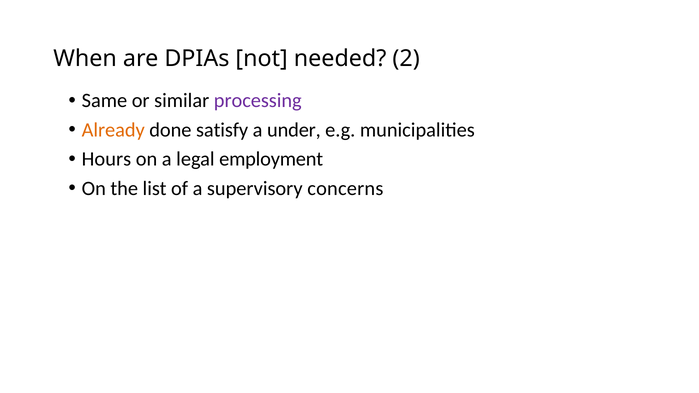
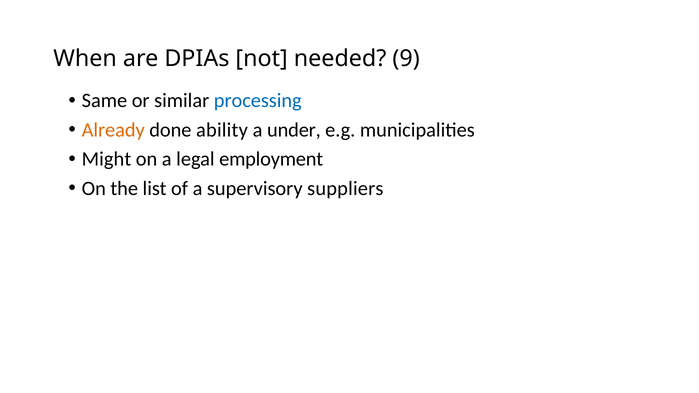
2: 2 -> 9 (406, 59)
processing colour: purple -> blue (258, 101)
satisfy: satisfy -> ability (222, 130)
Hours: Hours -> Might (106, 159)
concerns: concerns -> suppliers (345, 188)
